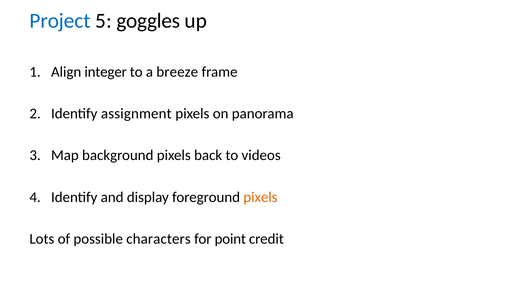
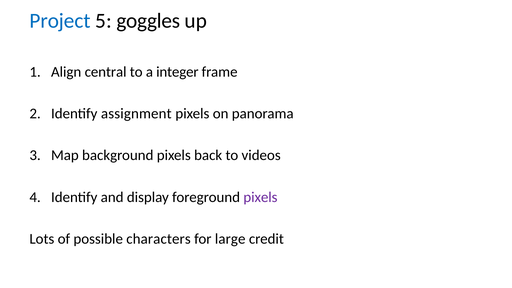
integer: integer -> central (106, 72)
breeze: breeze -> integer (177, 72)
pixels colour: orange -> purple (260, 197)
point: point -> large (230, 239)
